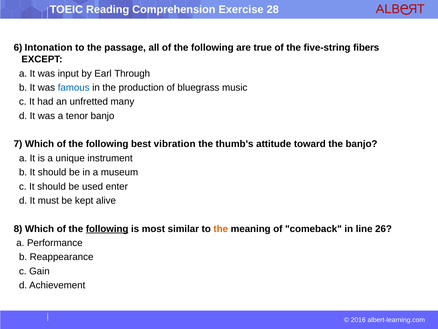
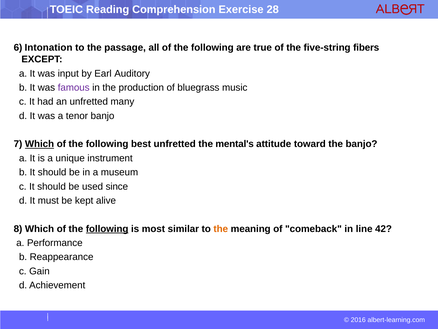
Through: Through -> Auditory (132, 73)
famous colour: blue -> purple (74, 87)
Which underline: none -> present (40, 144)
best vibration: vibration -> unfretted (175, 144)
thumb's: thumb's -> mental's (235, 144)
enter: enter -> since (117, 186)
26: 26 -> 42 (384, 229)
